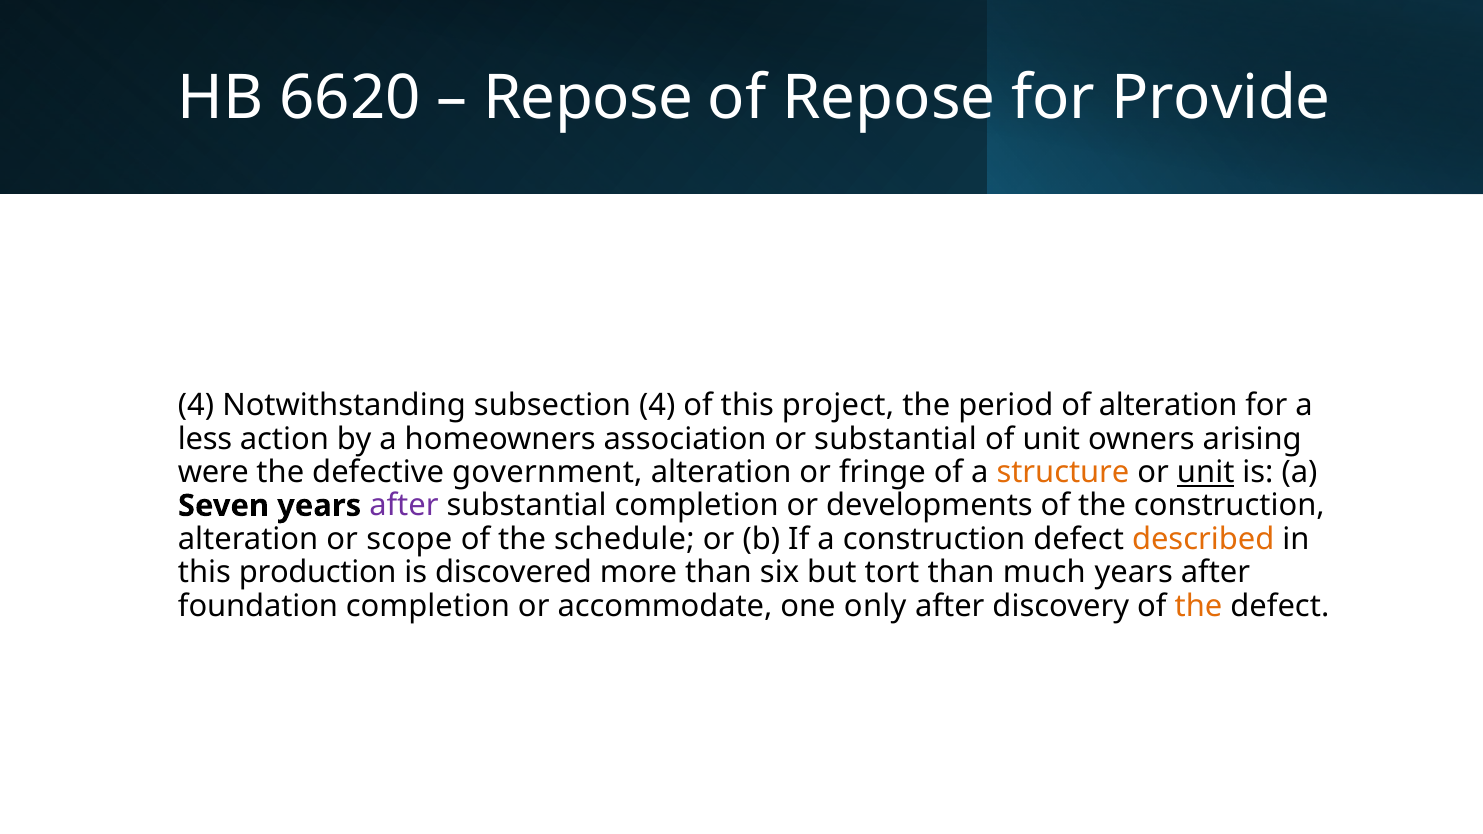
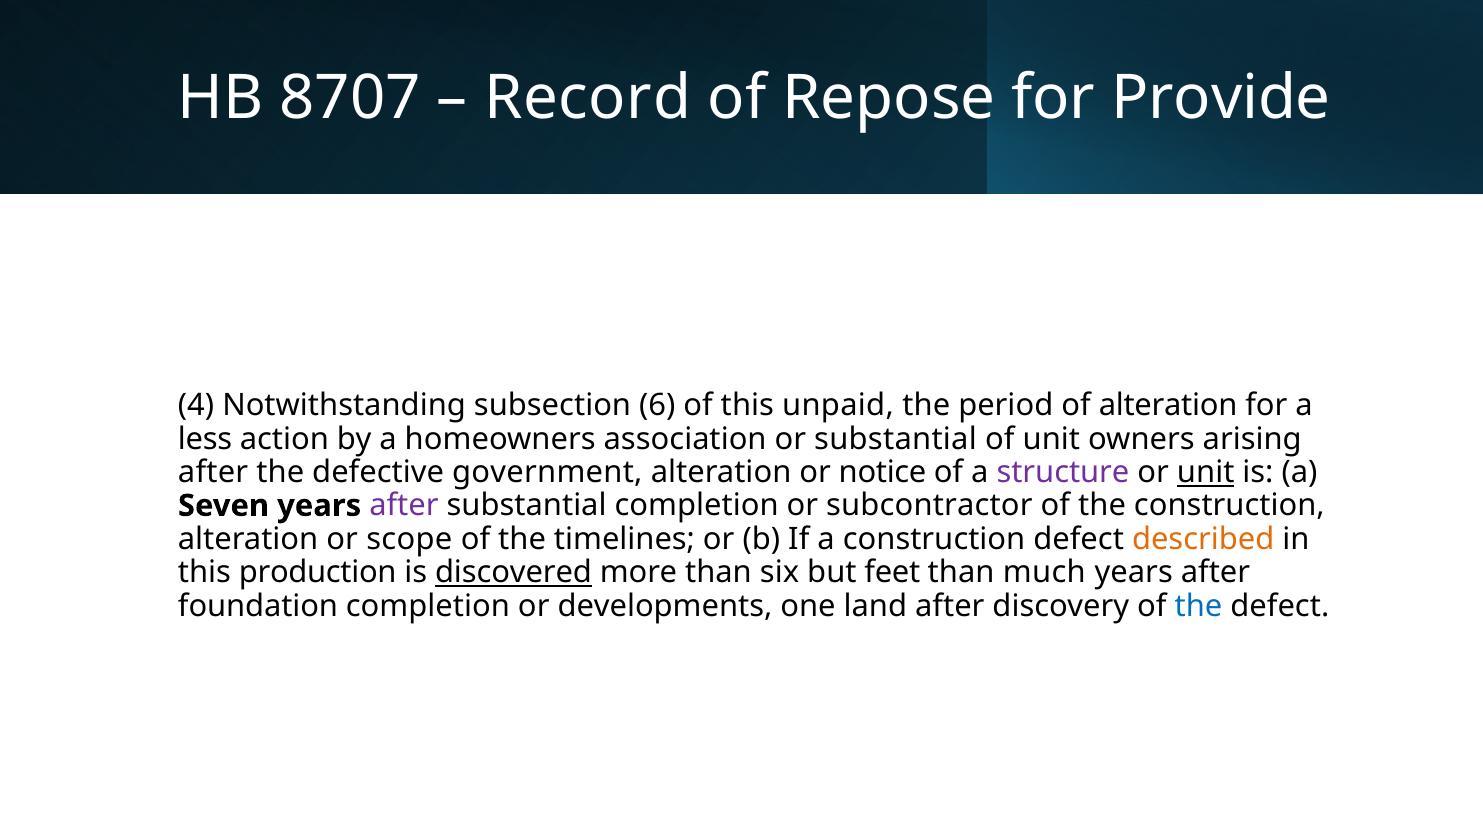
6620: 6620 -> 8707 (350, 98)
Repose: Repose -> Record (588, 98)
subsection 4: 4 -> 6 (657, 406)
project: project -> unpaid (838, 406)
were: were -> after (213, 472)
fringe: fringe -> notice (883, 472)
structure colour: orange -> purple (1063, 472)
developments: developments -> subcontractor (929, 506)
schedule: schedule -> timelines (625, 539)
discovered underline: none -> present (513, 573)
tort: tort -> feet (892, 573)
accommodate: accommodate -> developments (665, 606)
only: only -> land (875, 606)
the colour: orange -> blue (1198, 606)
